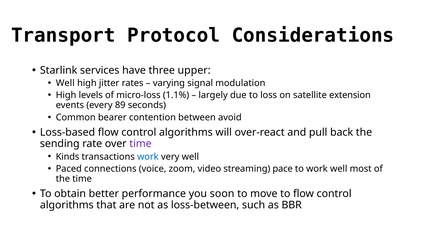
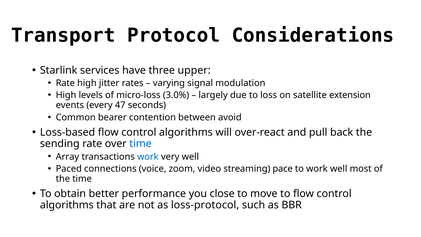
Well: Well -> Rate (65, 83)
1.1%: 1.1% -> 3.0% (176, 95)
89: 89 -> 47 (120, 105)
time colour: purple -> blue (141, 144)
Kinds: Kinds -> Array (67, 157)
soon: soon -> close (222, 194)
loss-between: loss-between -> loss-protocol (205, 205)
